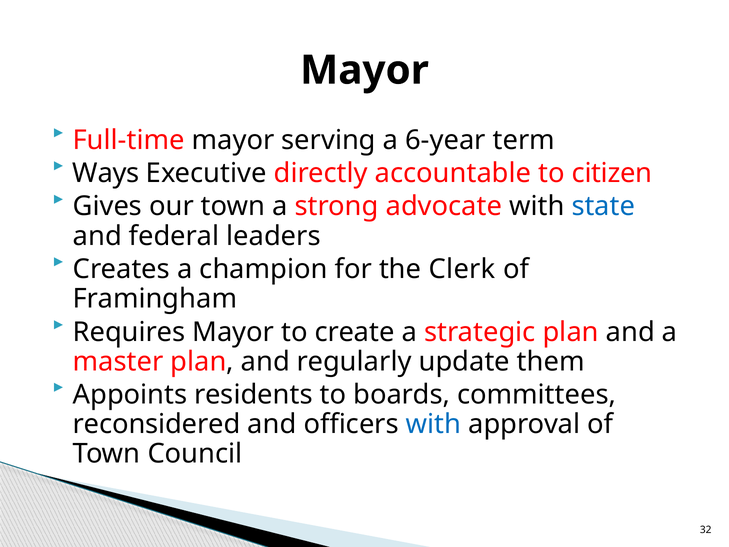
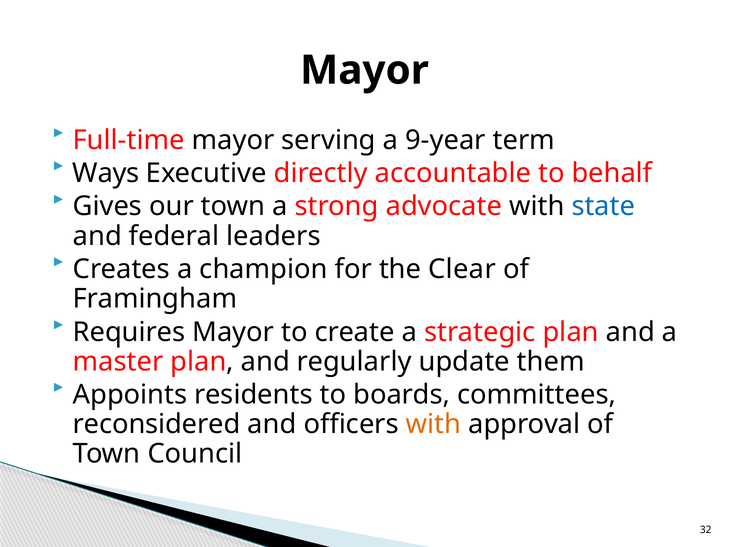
6-year: 6-year -> 9-year (446, 140)
citizen: citizen -> behalf (612, 173)
Clerk: Clerk -> Clear (462, 269)
with colour: blue -> orange (434, 424)
